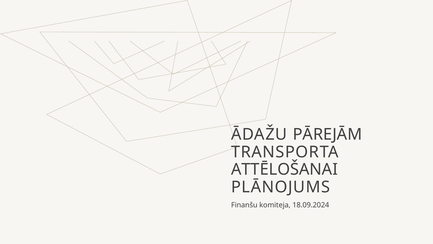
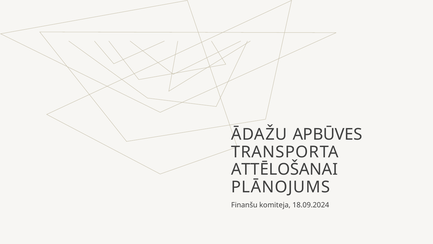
PĀREJĀM: PĀREJĀM -> APBŪVES (328, 134)
